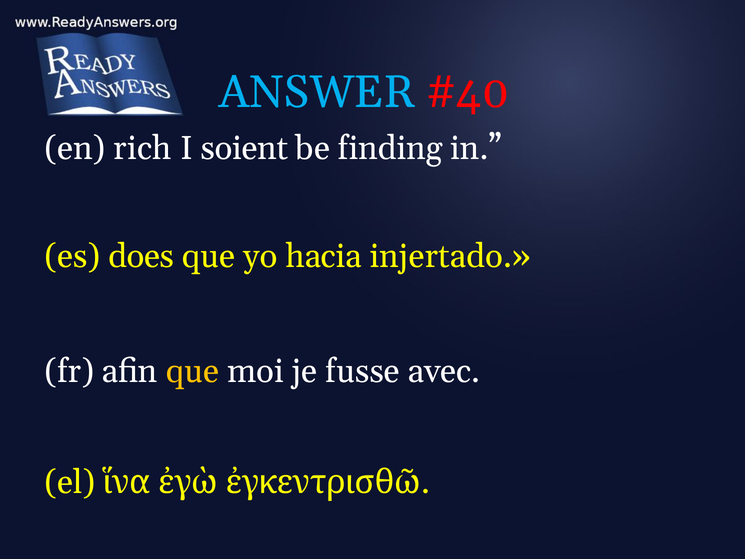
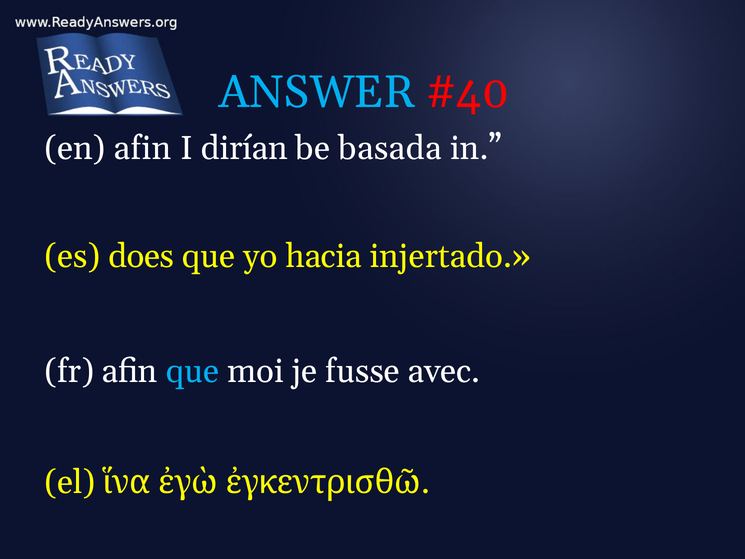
en rich: rich -> afin (142, 148)
soient: soient -> dirían (244, 148)
finding: finding -> basada (390, 148)
que colour: yellow -> light blue (192, 371)
